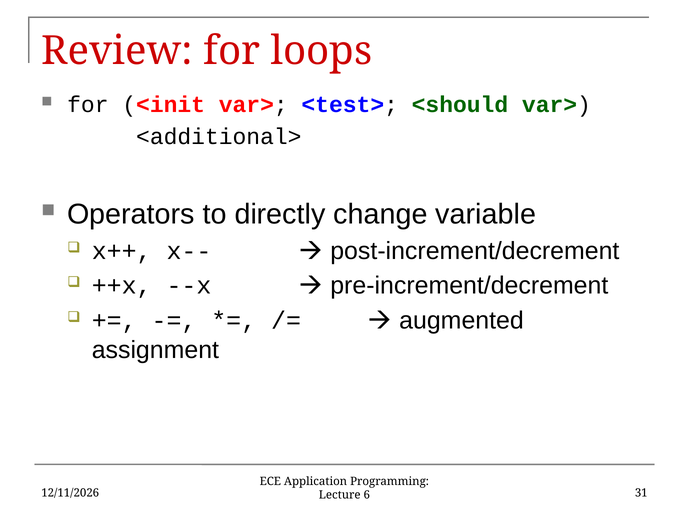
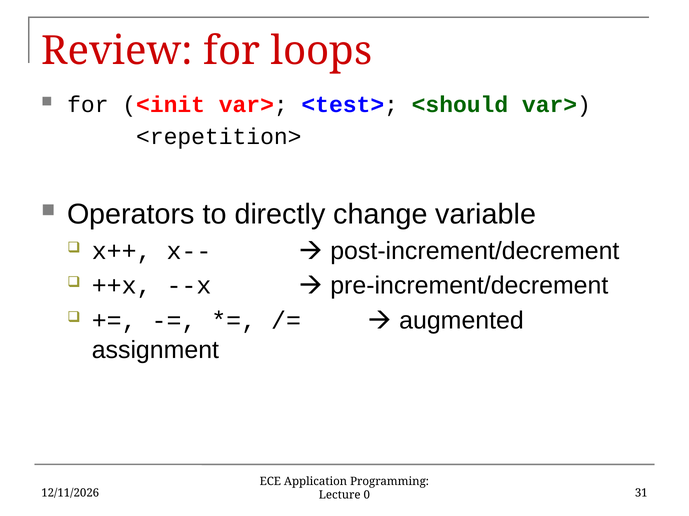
<additional>: <additional> -> <repetition> (219, 137)
6: 6 -> 0 (367, 496)
